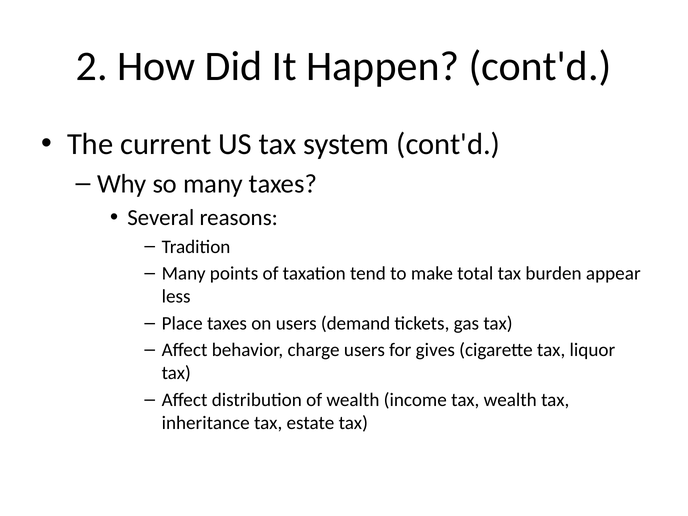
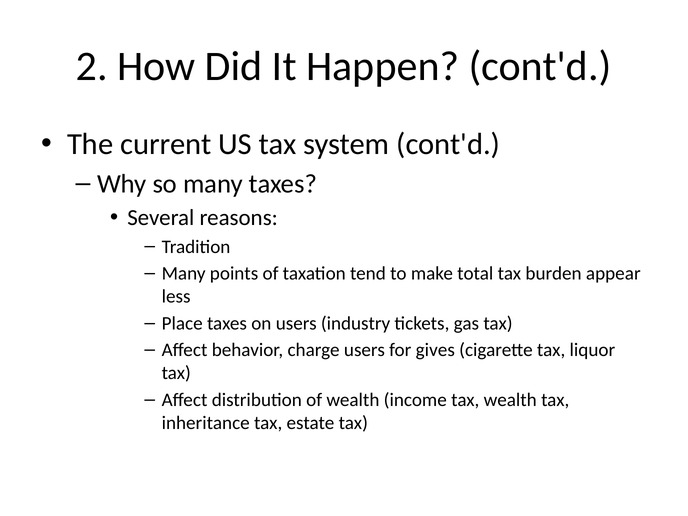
demand: demand -> industry (356, 323)
